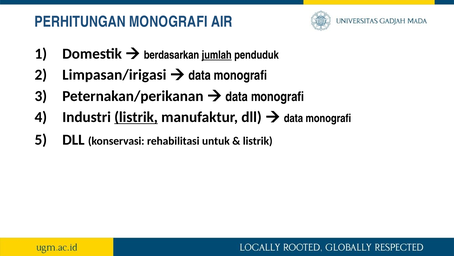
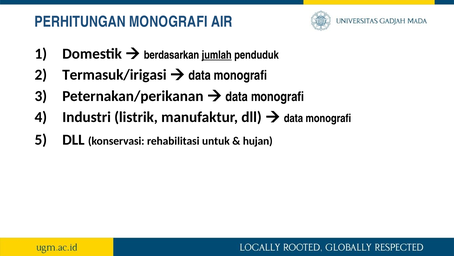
Limpasan/irigasi: Limpasan/irigasi -> Termasuk/irigasi (114, 75)
listrik underline: present -> none (136, 117)
listrik: listrik -> hujan (258, 141)
